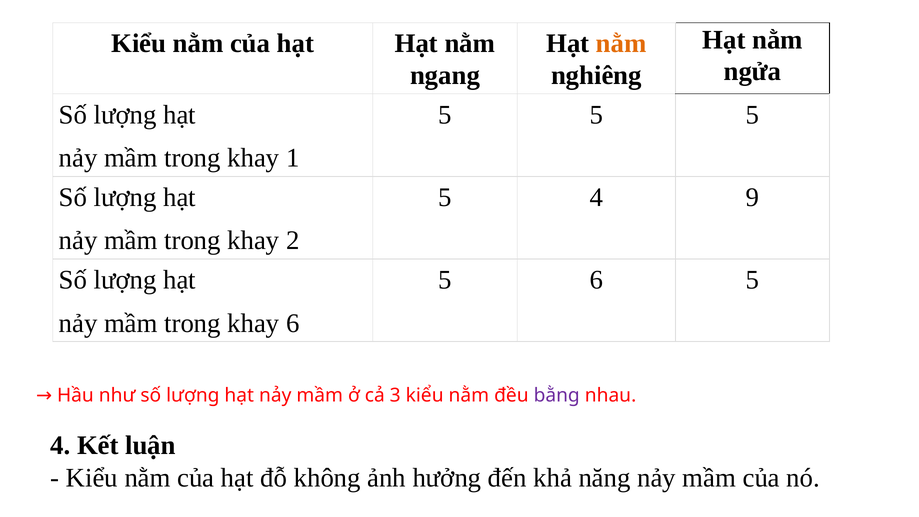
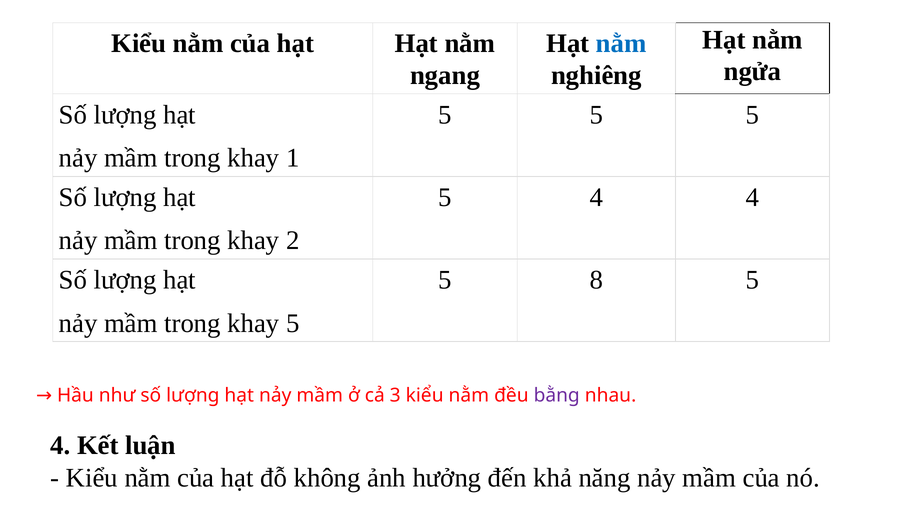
nằm colour: orange -> blue (621, 44)
4 9: 9 -> 4 (753, 197)
5 6: 6 -> 8 (596, 280)
khay 6: 6 -> 5 (293, 323)
